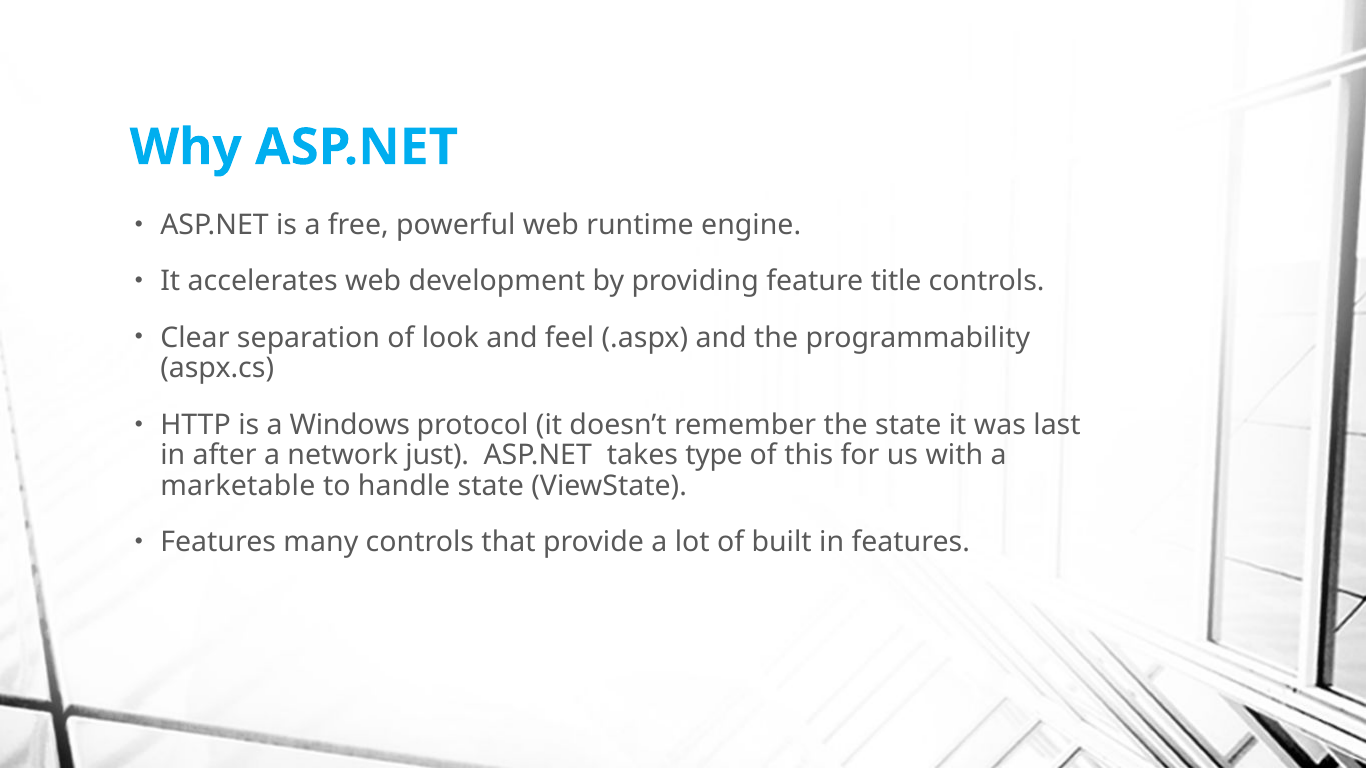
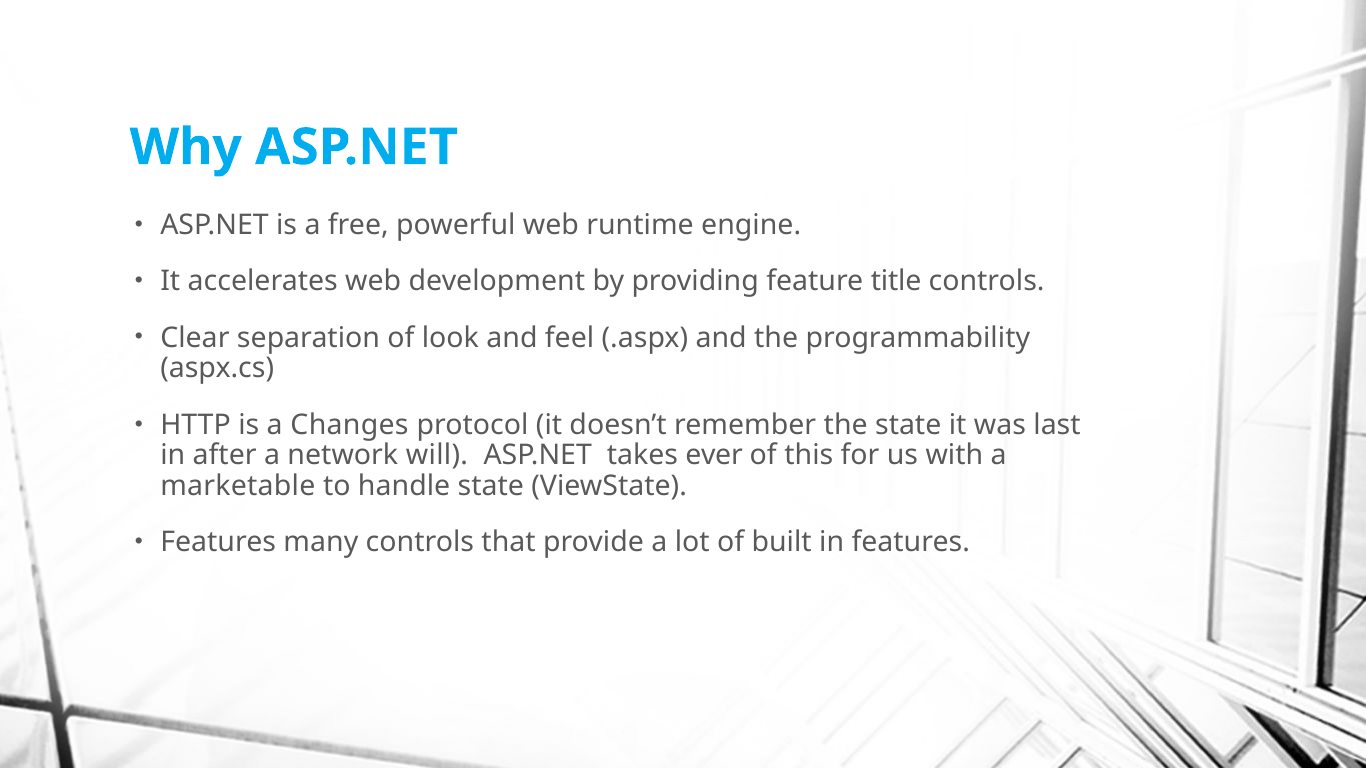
Windows: Windows -> Changes (350, 425)
just: just -> will (437, 456)
type: type -> ever (714, 456)
